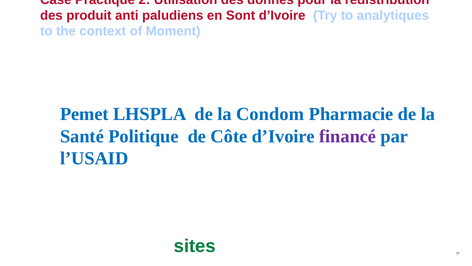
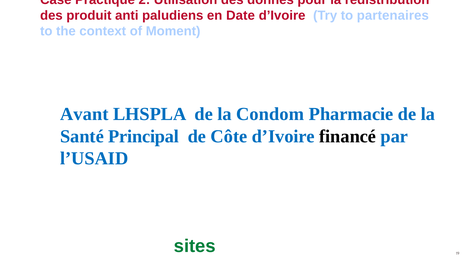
Sont: Sont -> Date (240, 15)
analytiques: analytiques -> partenaires (393, 15)
Pemet: Pemet -> Avant (84, 114)
Politique: Politique -> Principal (144, 136)
financé colour: purple -> black (348, 136)
